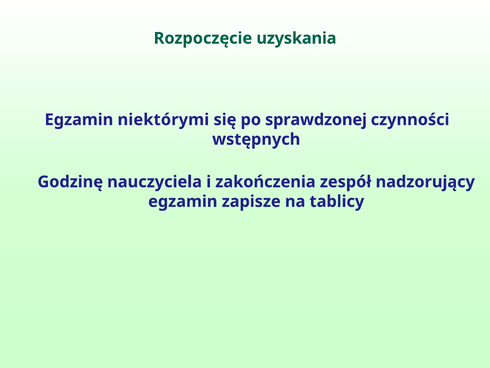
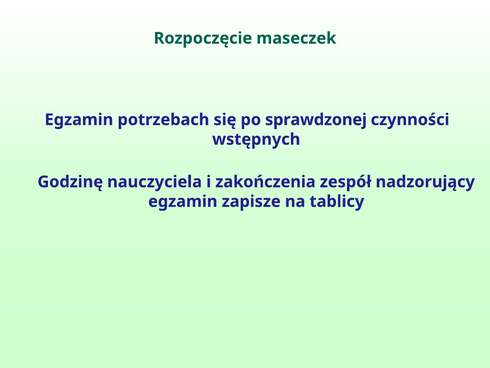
uzyskania: uzyskania -> maseczek (296, 38)
niektórymi: niektórymi -> potrzebach (163, 120)
